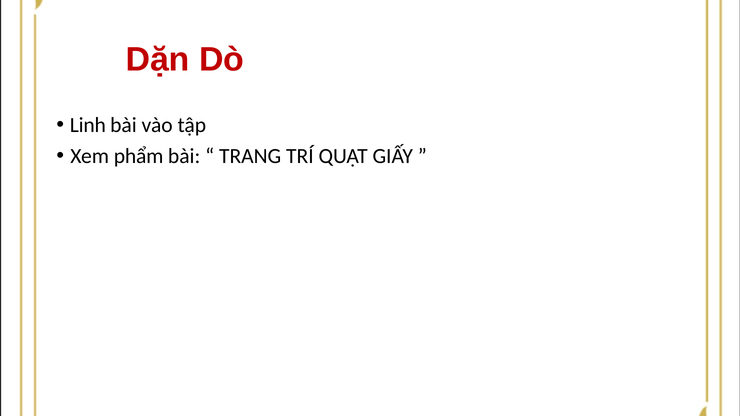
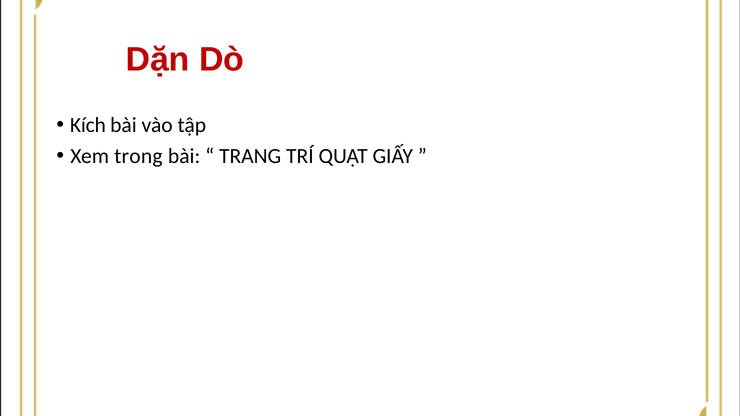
Linh: Linh -> Kích (88, 125)
phẩm: phẩm -> trong (138, 156)
